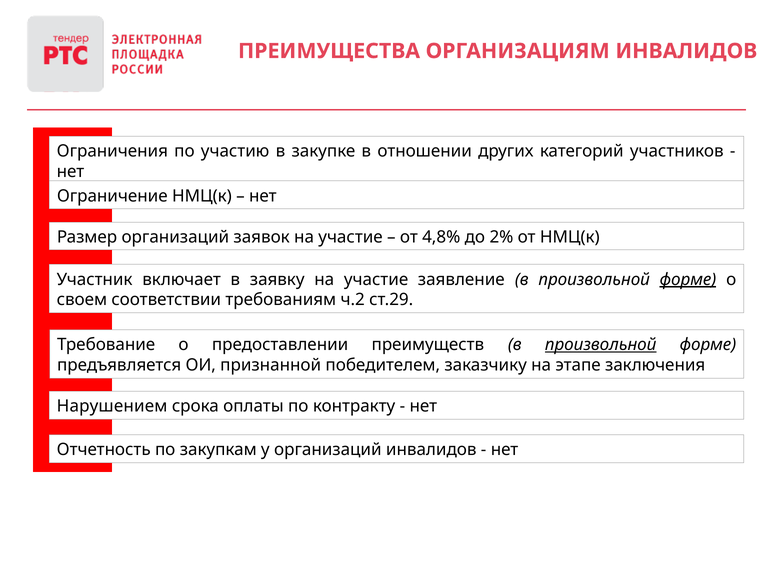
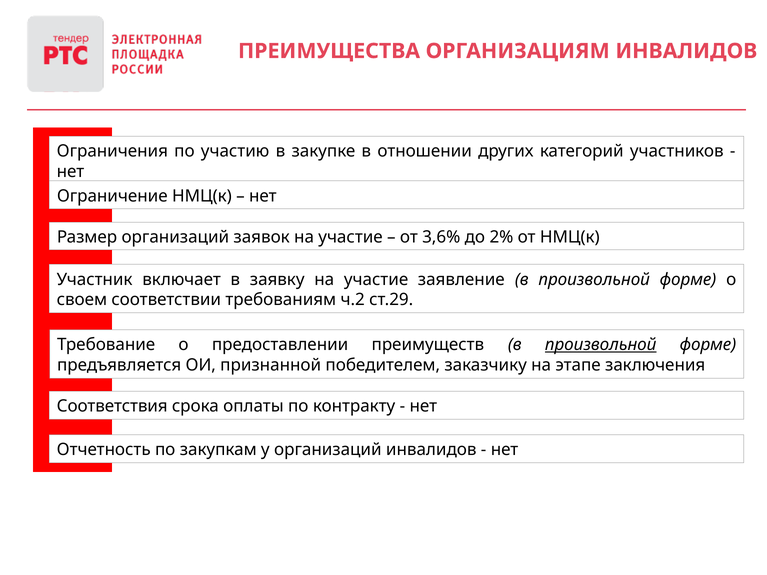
4,8%: 4,8% -> 3,6% (441, 237)
форме underline: present -> none (688, 280)
Нарушением: Нарушением -> Соответствия (112, 406)
